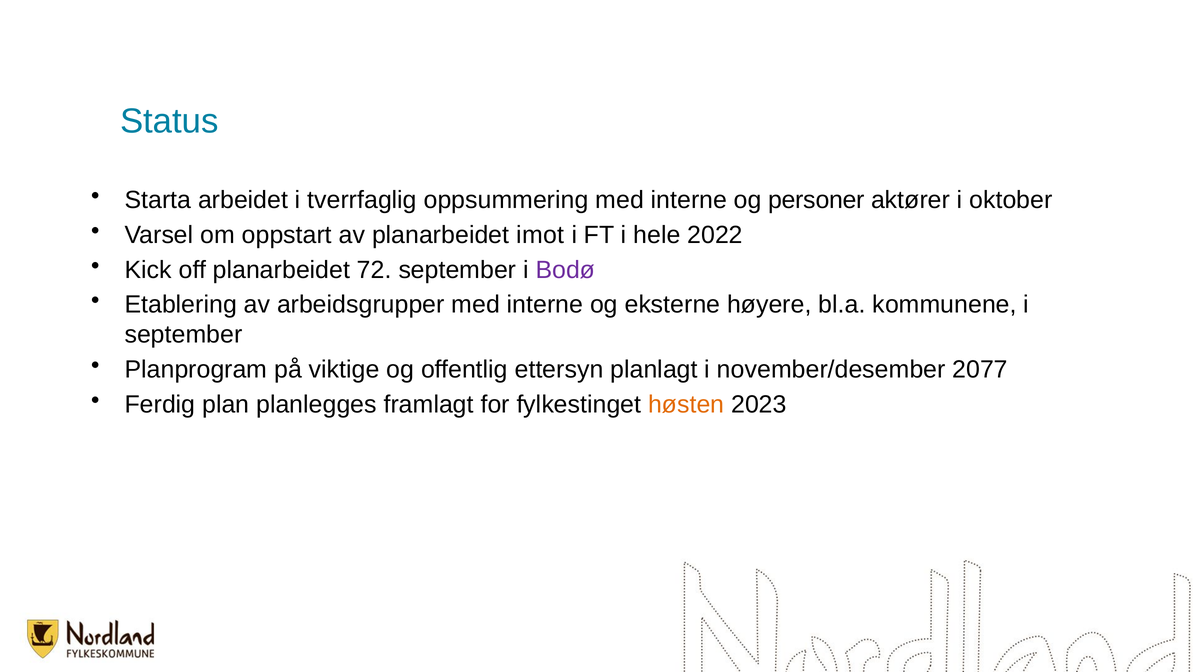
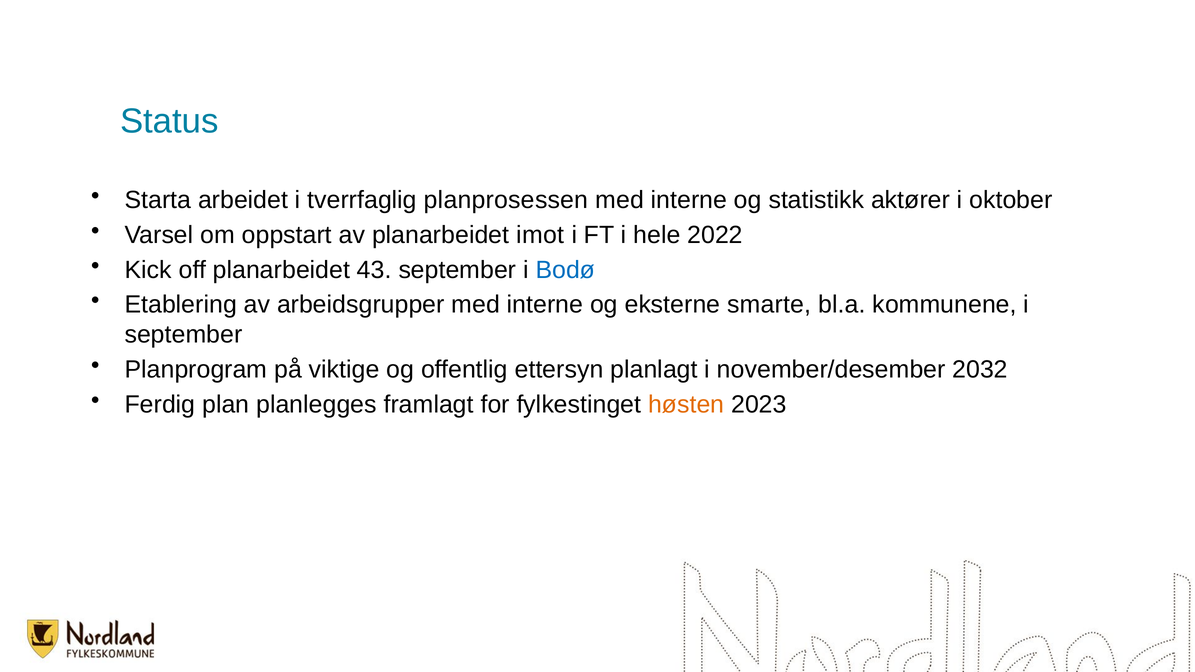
oppsummering: oppsummering -> planprosessen (506, 200)
personer: personer -> statistikk (816, 200)
72: 72 -> 43 (374, 270)
Bodø colour: purple -> blue (565, 270)
høyere: høyere -> smarte (769, 305)
2077: 2077 -> 2032 (980, 370)
